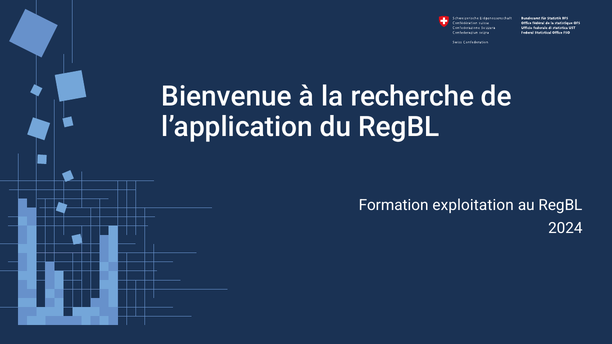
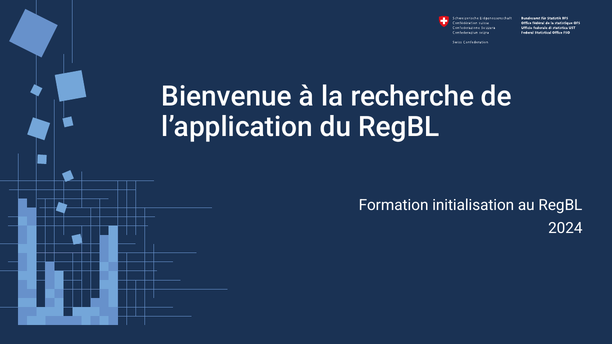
exploitation: exploitation -> initialisation (473, 206)
